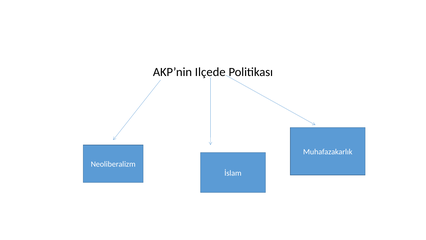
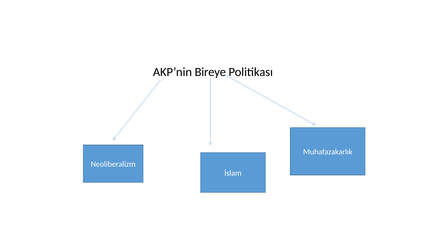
Ilçede: Ilçede -> Bireye (210, 72)
